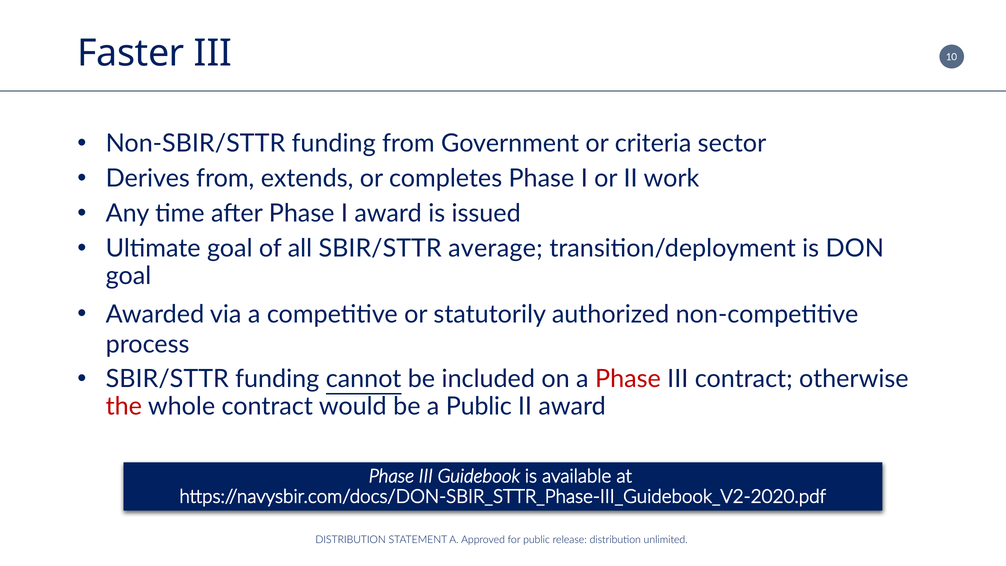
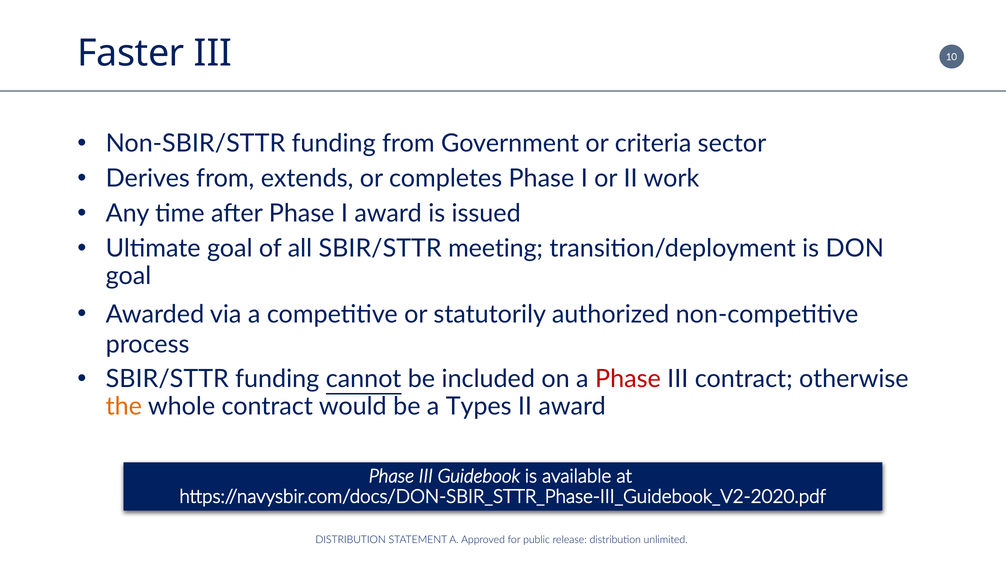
average: average -> meeting (496, 249)
the colour: red -> orange (124, 406)
a Public: Public -> Types (479, 406)
